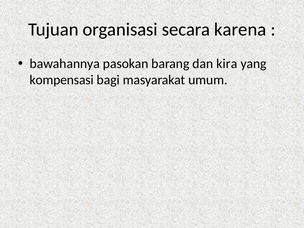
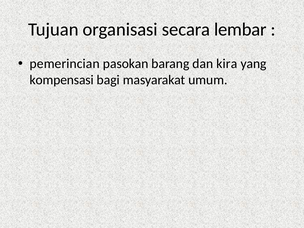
karena: karena -> lembar (240, 29)
bawahannya: bawahannya -> pemerincian (65, 64)
